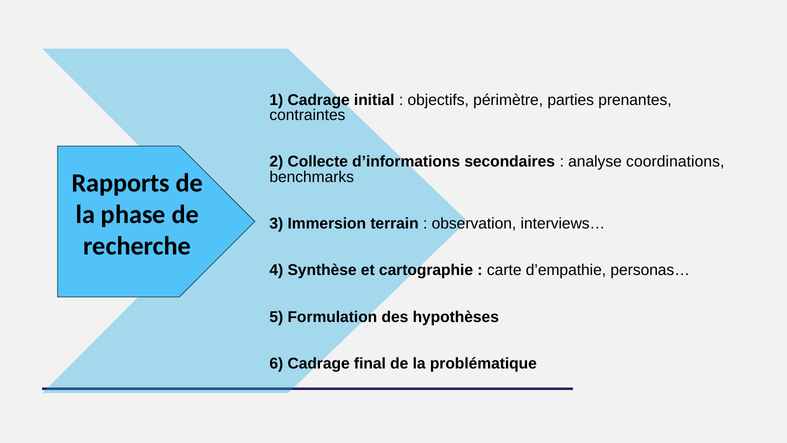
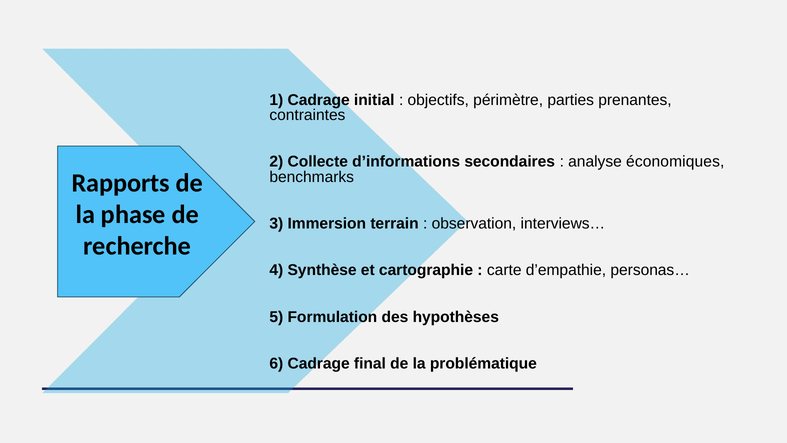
coordinations: coordinations -> économiques (675, 162)
